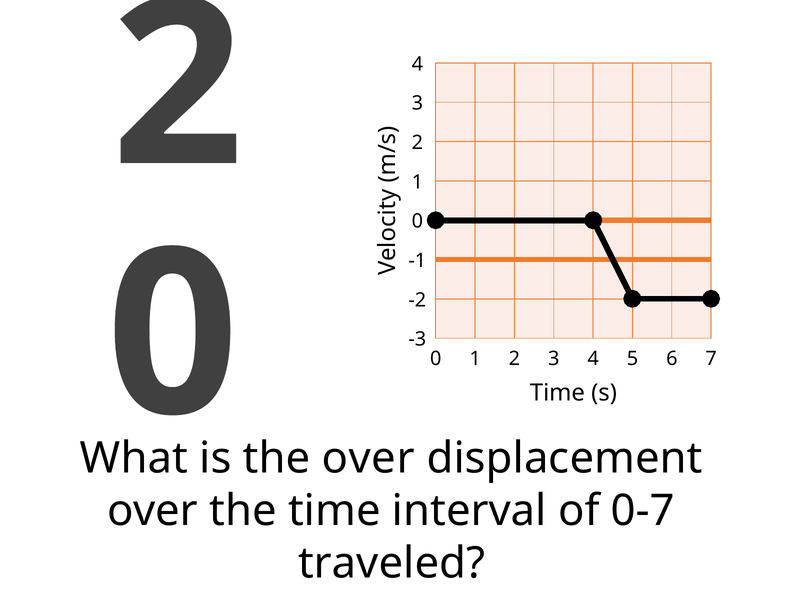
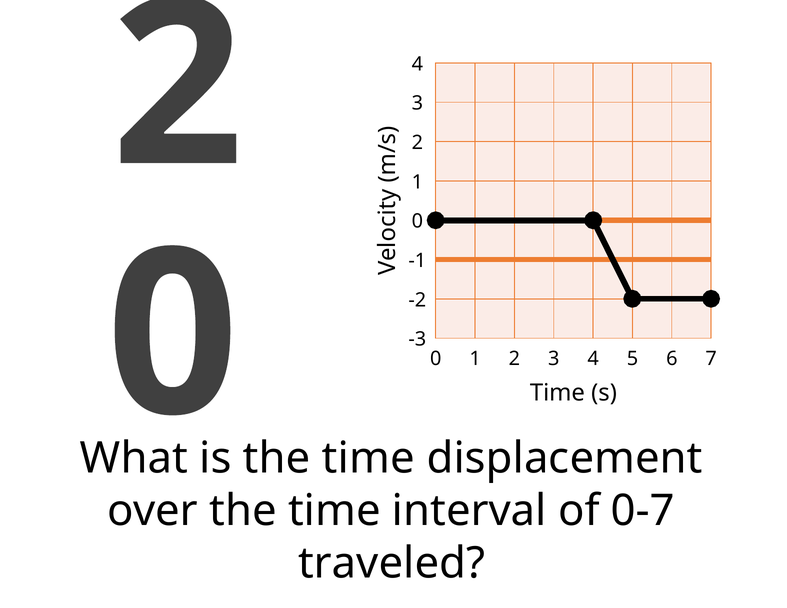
over: over -> time (368, 458)
